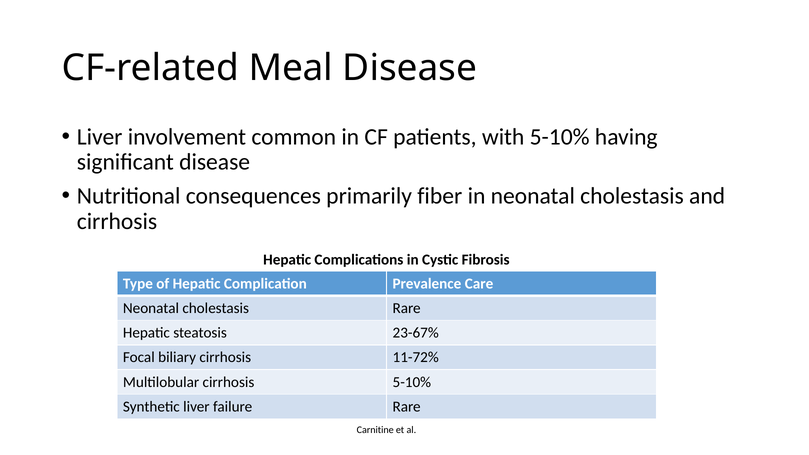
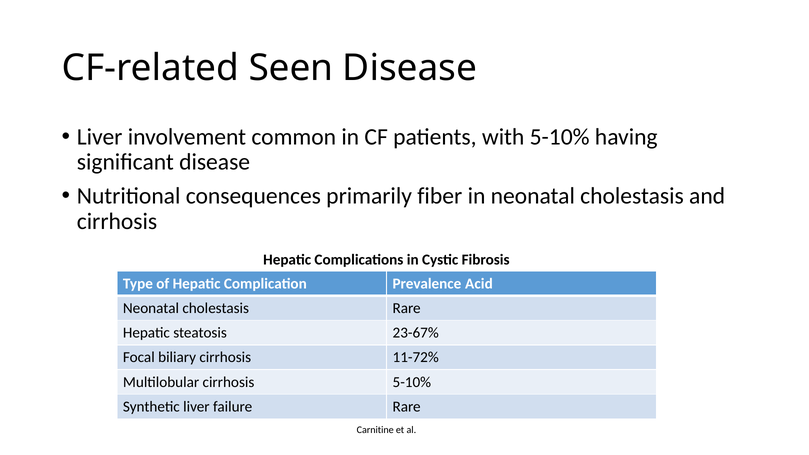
Meal: Meal -> Seen (291, 68)
Care: Care -> Acid (479, 284)
